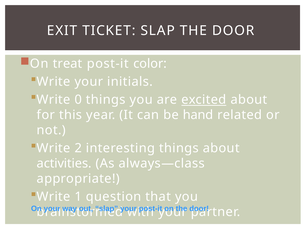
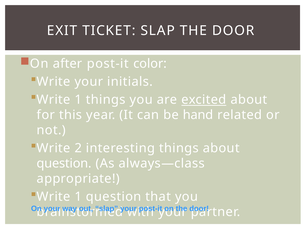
treat: treat -> after (68, 64)
0: 0 -> 1 (78, 99)
activities: activities -> question (64, 163)
